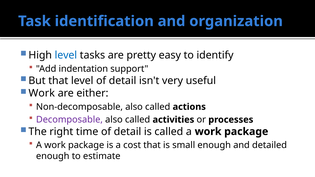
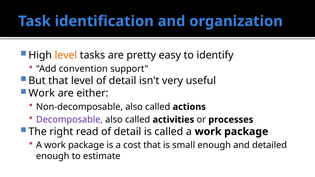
level colour: blue -> orange (66, 55)
indentation: indentation -> convention (83, 69)
time: time -> read (87, 132)
